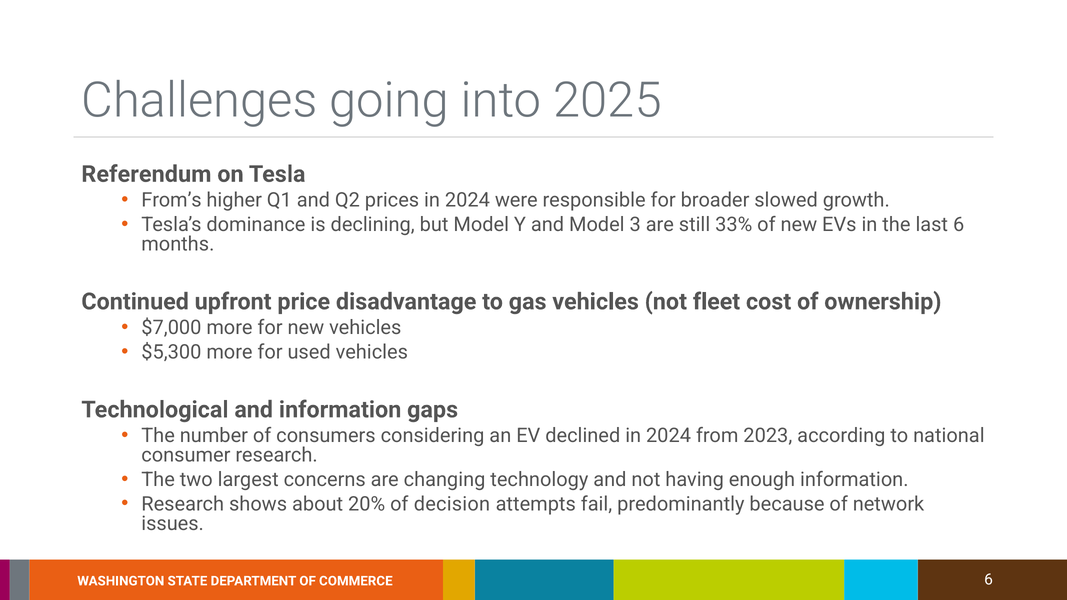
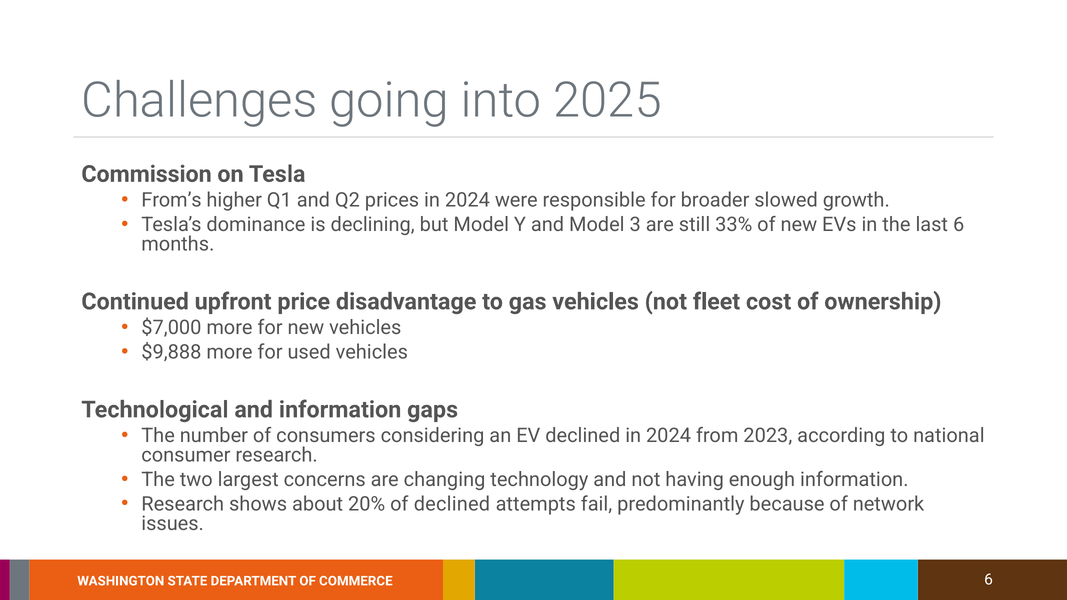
Referendum: Referendum -> Commission (146, 174)
$5,300: $5,300 -> $9,888 (171, 352)
of decision: decision -> declined (452, 504)
